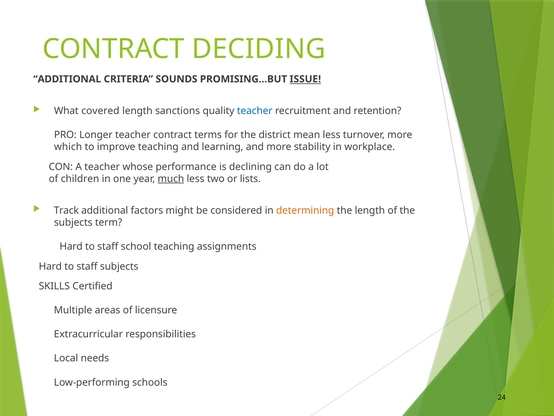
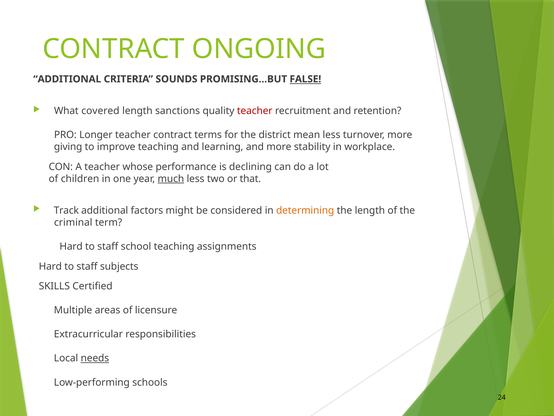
DECIDING: DECIDING -> ONGOING (259, 49)
ISSUE: ISSUE -> FALSE (305, 79)
teacher colour: blue -> red (255, 111)
which: which -> giving (68, 147)
lists: lists -> that (250, 179)
subjects: subjects -> criminal (73, 222)
needs underline: none -> present (95, 358)
